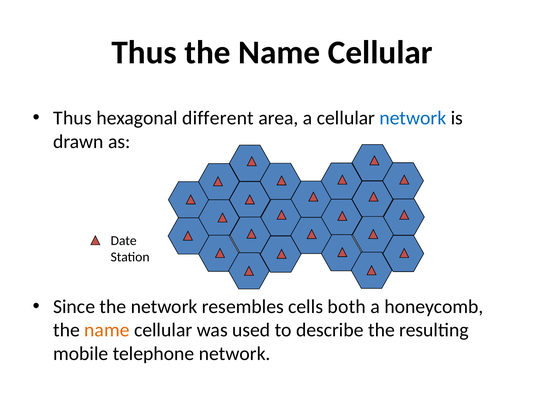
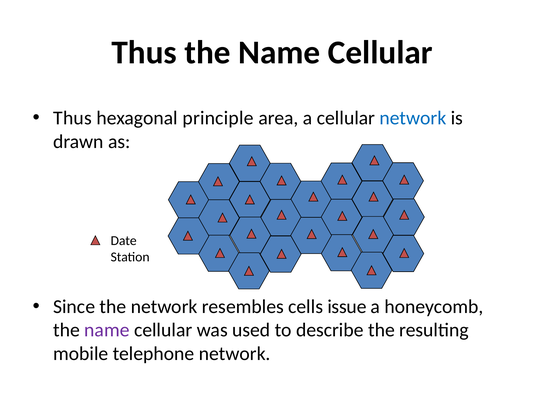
different: different -> principle (218, 118)
both: both -> issue (347, 307)
name colour: orange -> purple (107, 331)
